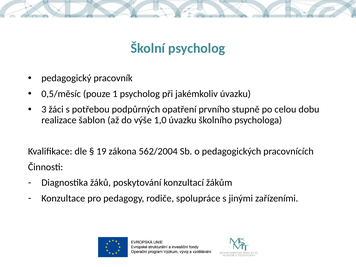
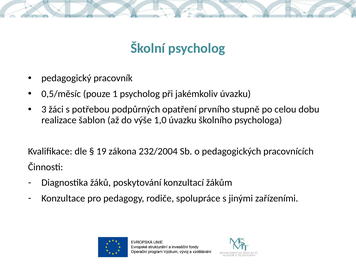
562/2004: 562/2004 -> 232/2004 (158, 151)
